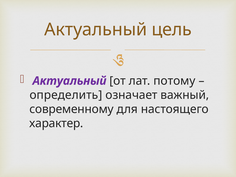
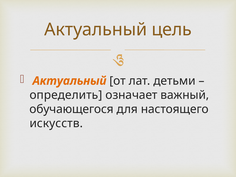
Актуальный colour: purple -> orange (69, 81)
потому: потому -> детьми (174, 81)
современному: современному -> обучающегося (72, 109)
характер: характер -> искусств (56, 123)
